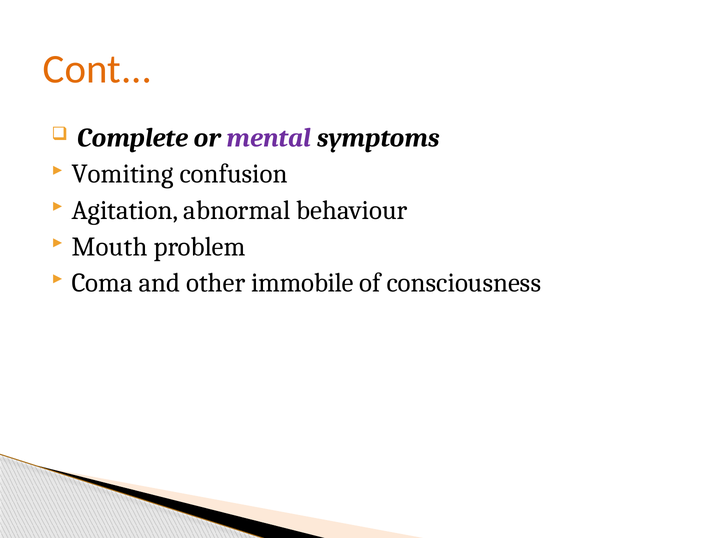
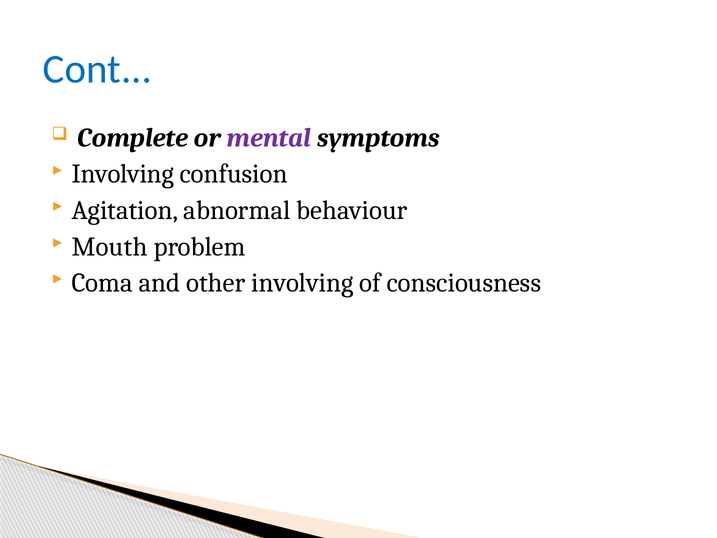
Cont colour: orange -> blue (97, 69)
Vomiting: Vomiting -> Involving (123, 174)
other immobile: immobile -> involving (302, 283)
